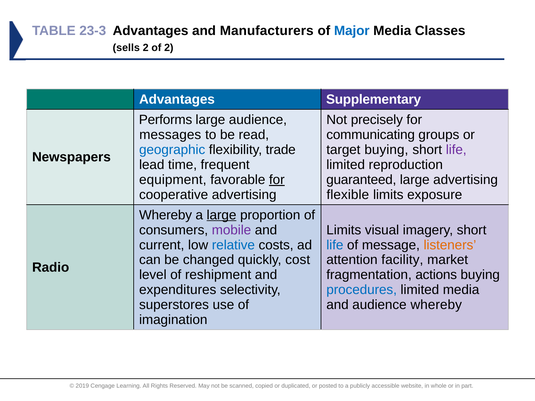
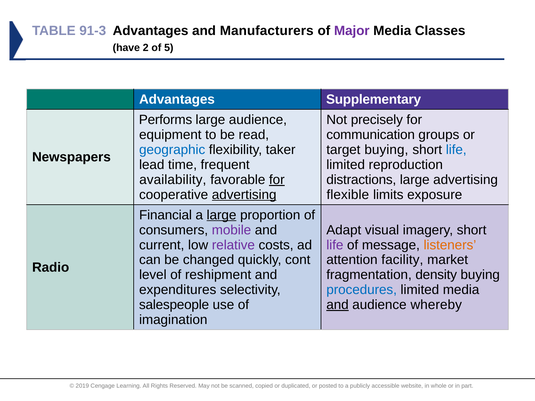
23-3: 23-3 -> 91-3 (93, 31)
Major colour: blue -> purple (352, 31)
sells: sells -> have (126, 48)
of 2: 2 -> 5 (169, 48)
messages: messages -> equipment (170, 135)
communicating: communicating -> communication (371, 135)
trade: trade -> taker (281, 150)
life colour: purple -> blue (456, 150)
equipment: equipment -> availability (173, 180)
guaranteed: guaranteed -> distractions (361, 180)
advertising underline: none -> present (244, 195)
Whereby: Whereby -> Financial (166, 215)
Limits: Limits -> Adapt (344, 230)
relative colour: blue -> purple (233, 245)
life colour: blue -> purple (335, 245)
cost: cost -> cont (298, 260)
actions: actions -> density (436, 275)
superstores: superstores -> salespeople (174, 305)
and underline: none -> present (337, 305)
